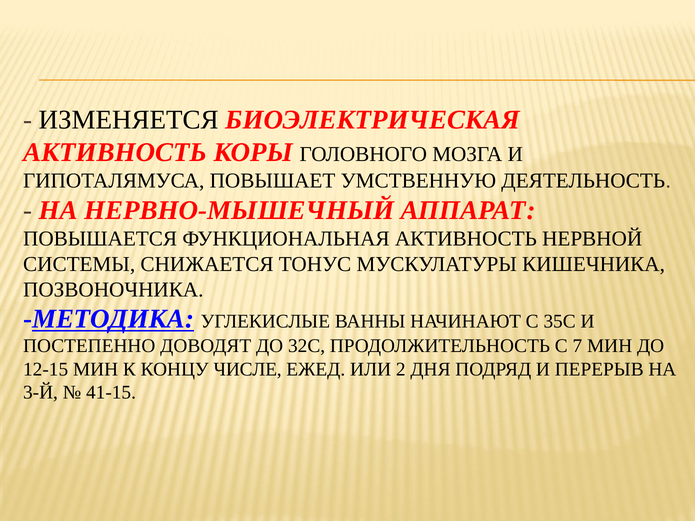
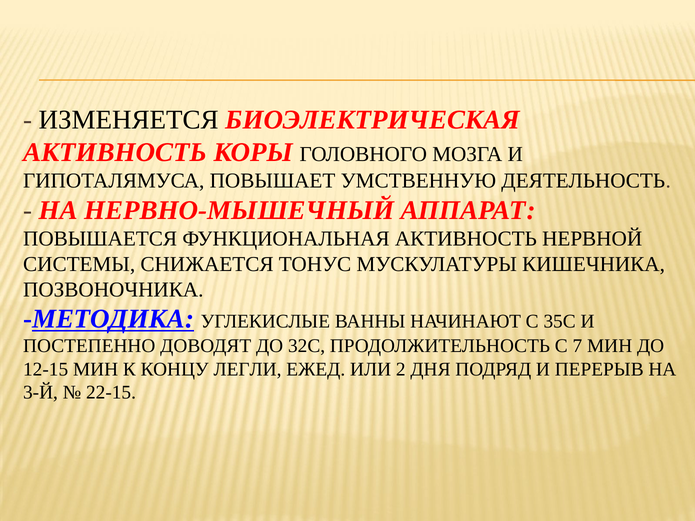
ЧИСЛЕ: ЧИСЛЕ -> ЛЕГЛИ (248, 369)
41-15: 41-15 -> 22-15 (111, 393)
